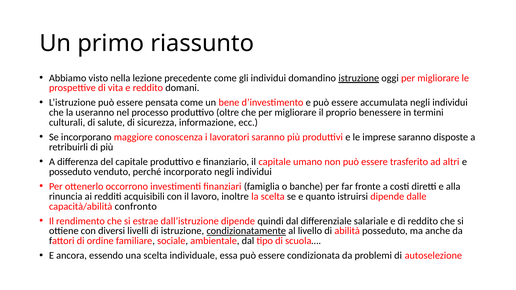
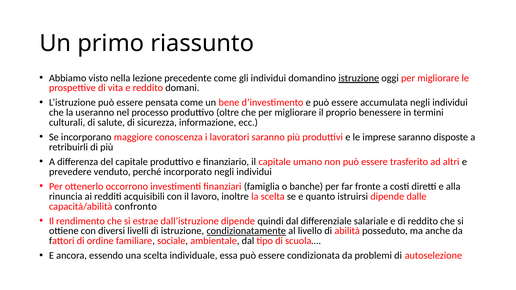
posseduto: posseduto -> prevedere (70, 172)
